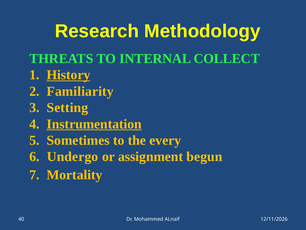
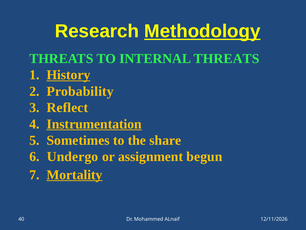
Methodology underline: none -> present (202, 31)
INTERNAL COLLECT: COLLECT -> THREATS (227, 58)
Familiarity: Familiarity -> Probability (80, 91)
Setting: Setting -> Reflect (67, 107)
every: every -> share (165, 140)
Mortality underline: none -> present (74, 174)
